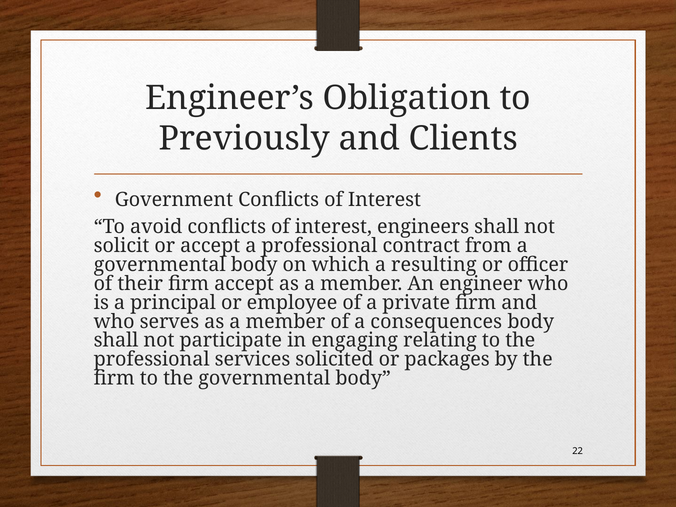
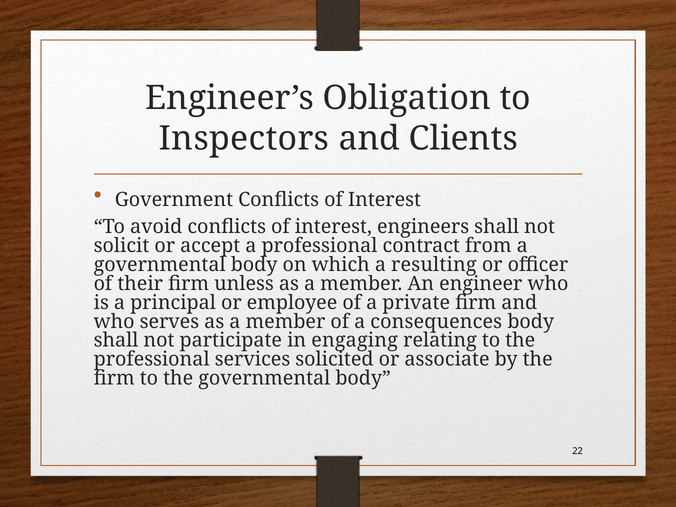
Previously: Previously -> Inspectors (244, 138)
firm accept: accept -> unless (244, 284)
packages: packages -> associate (447, 359)
